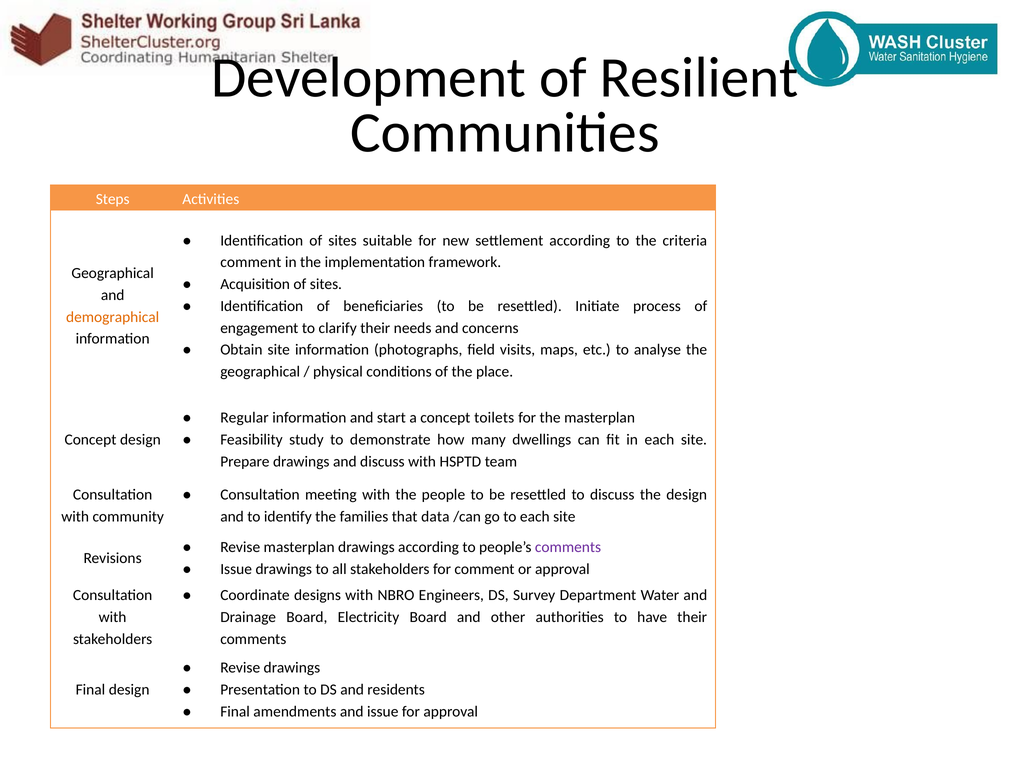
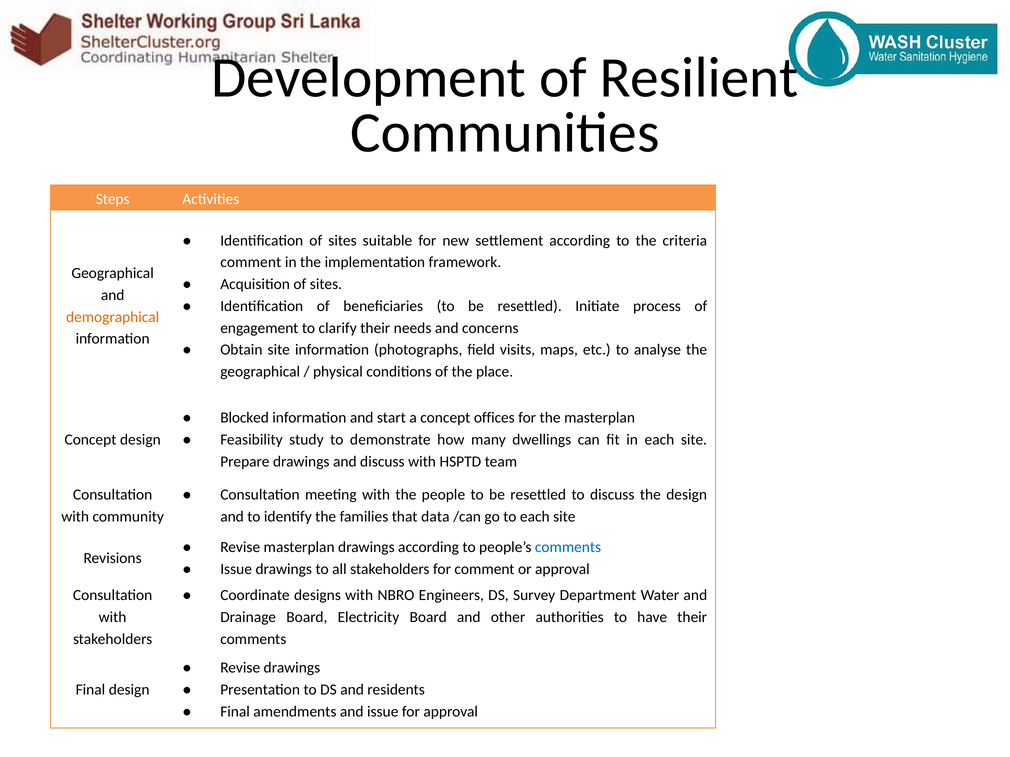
Regular: Regular -> Blocked (245, 418)
toilets: toilets -> offices (494, 418)
comments colour: purple -> blue (568, 548)
